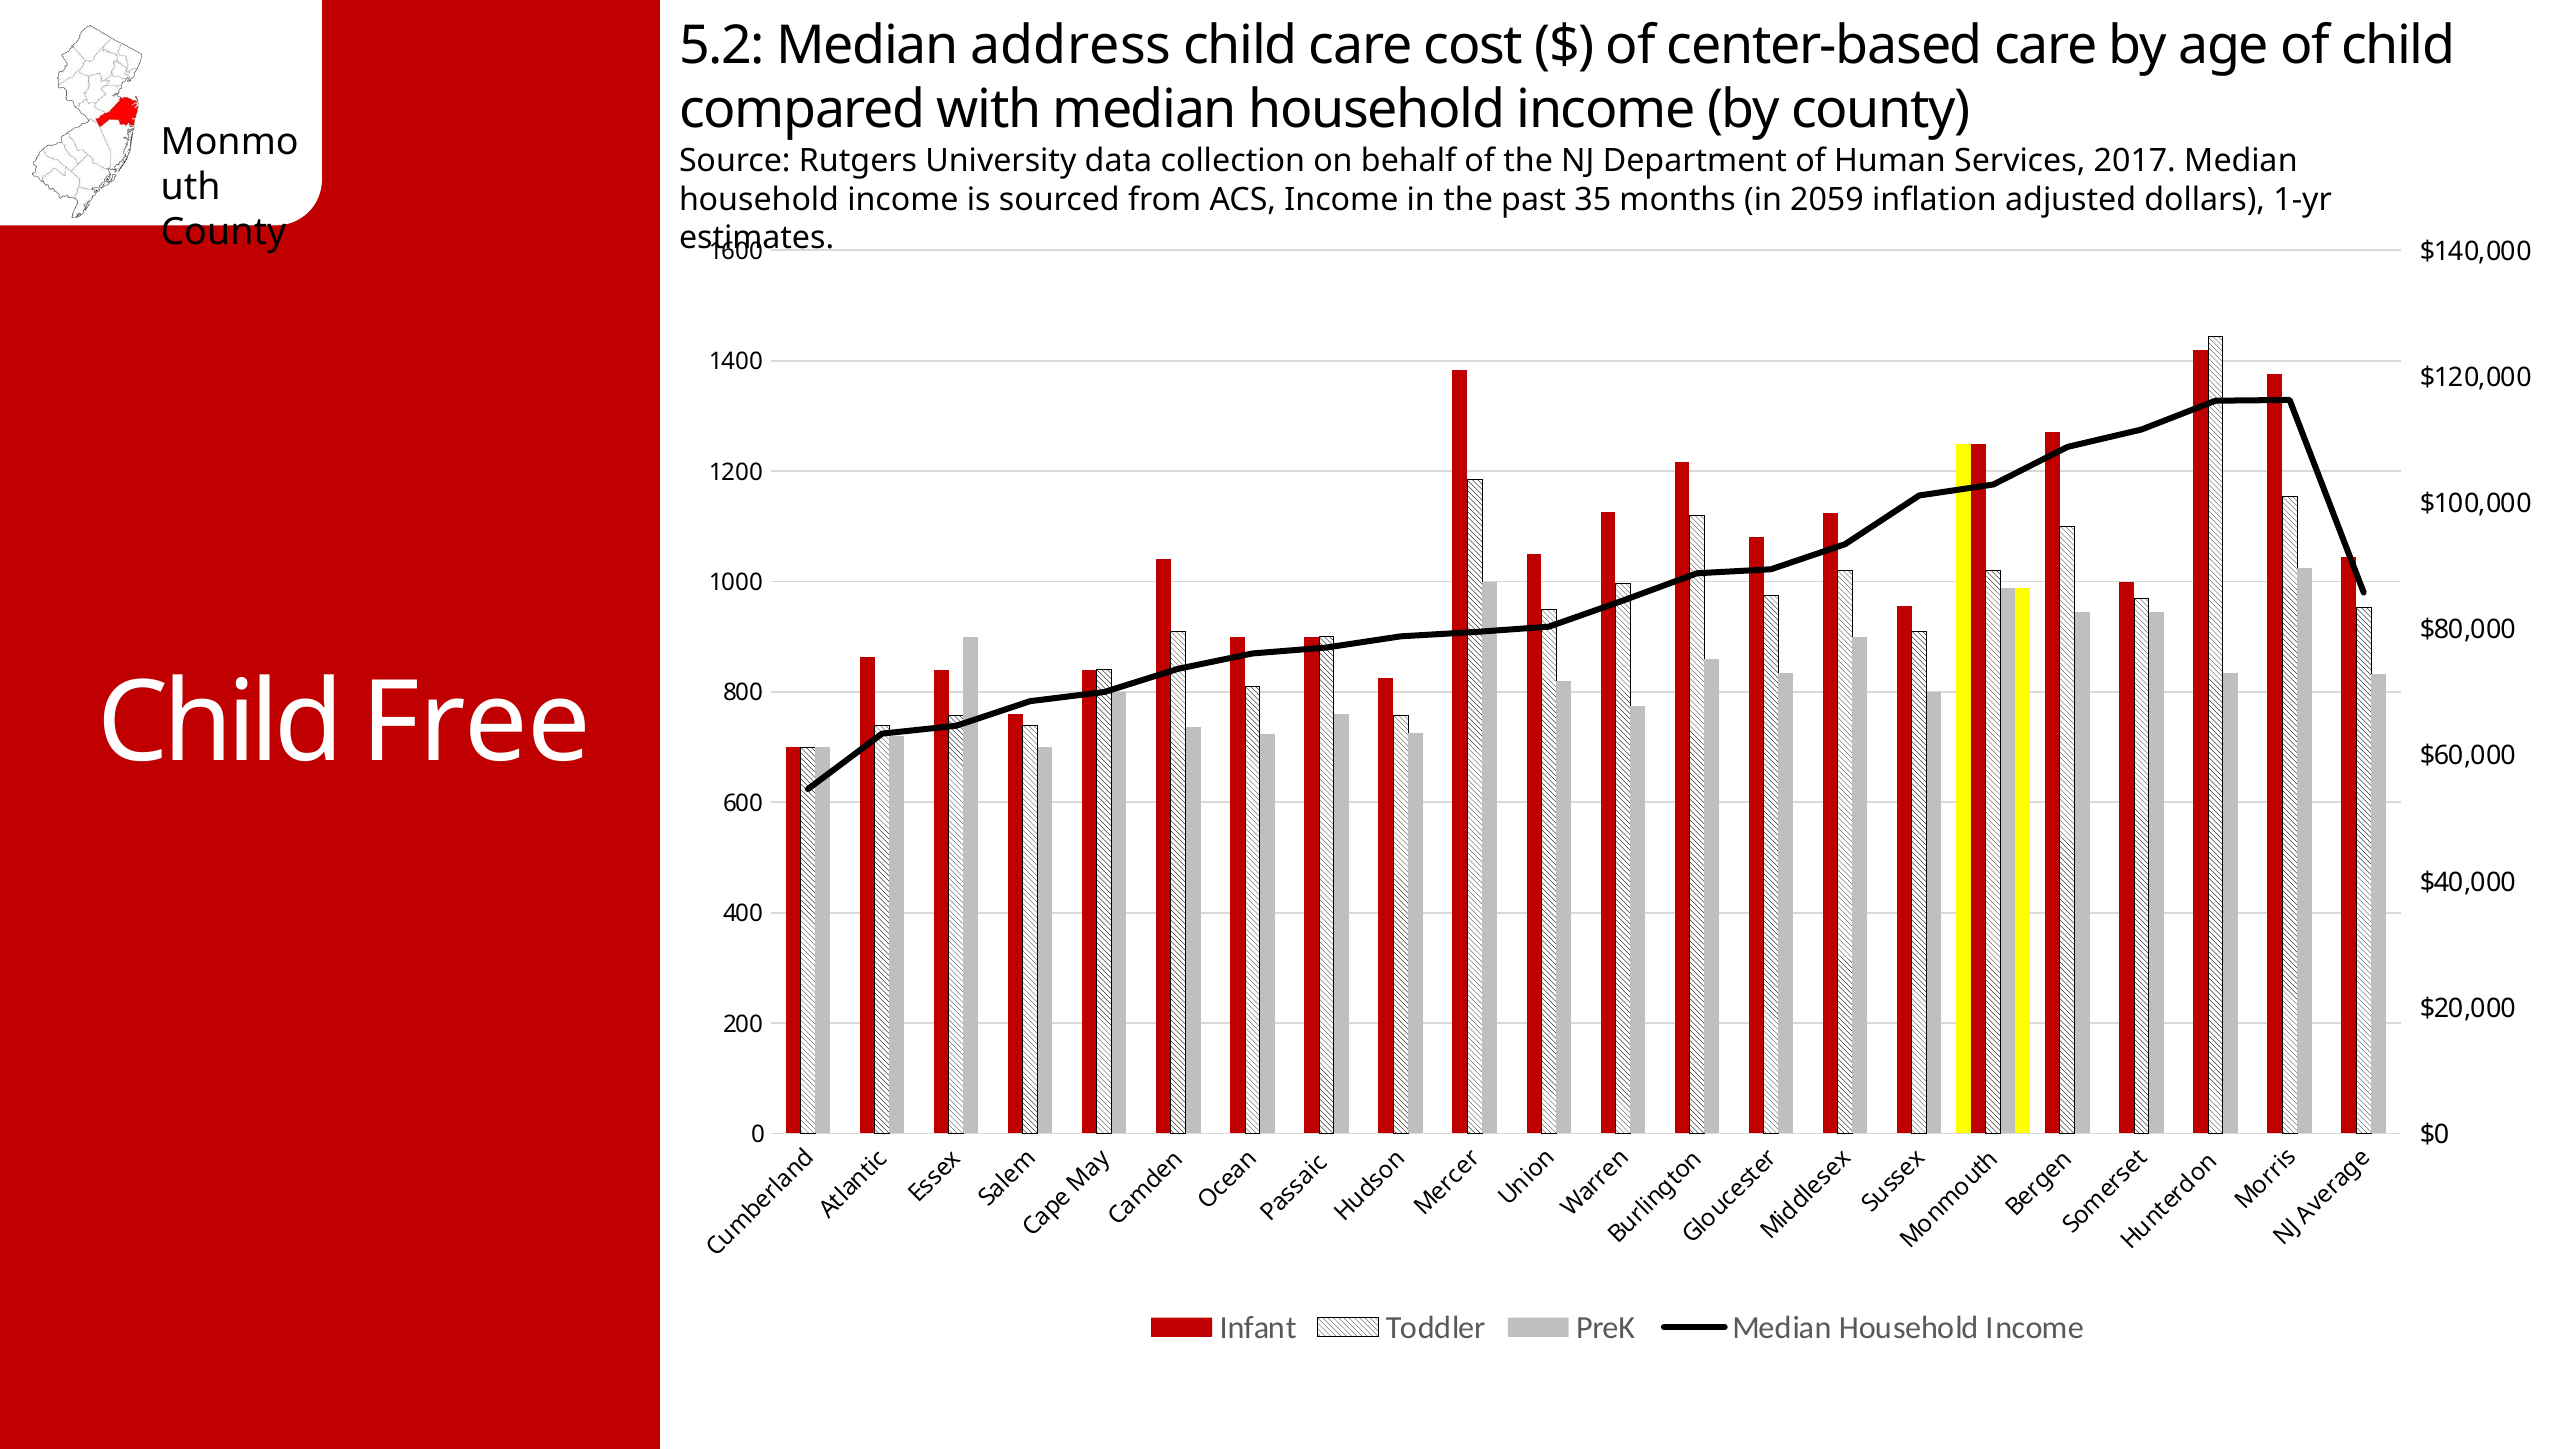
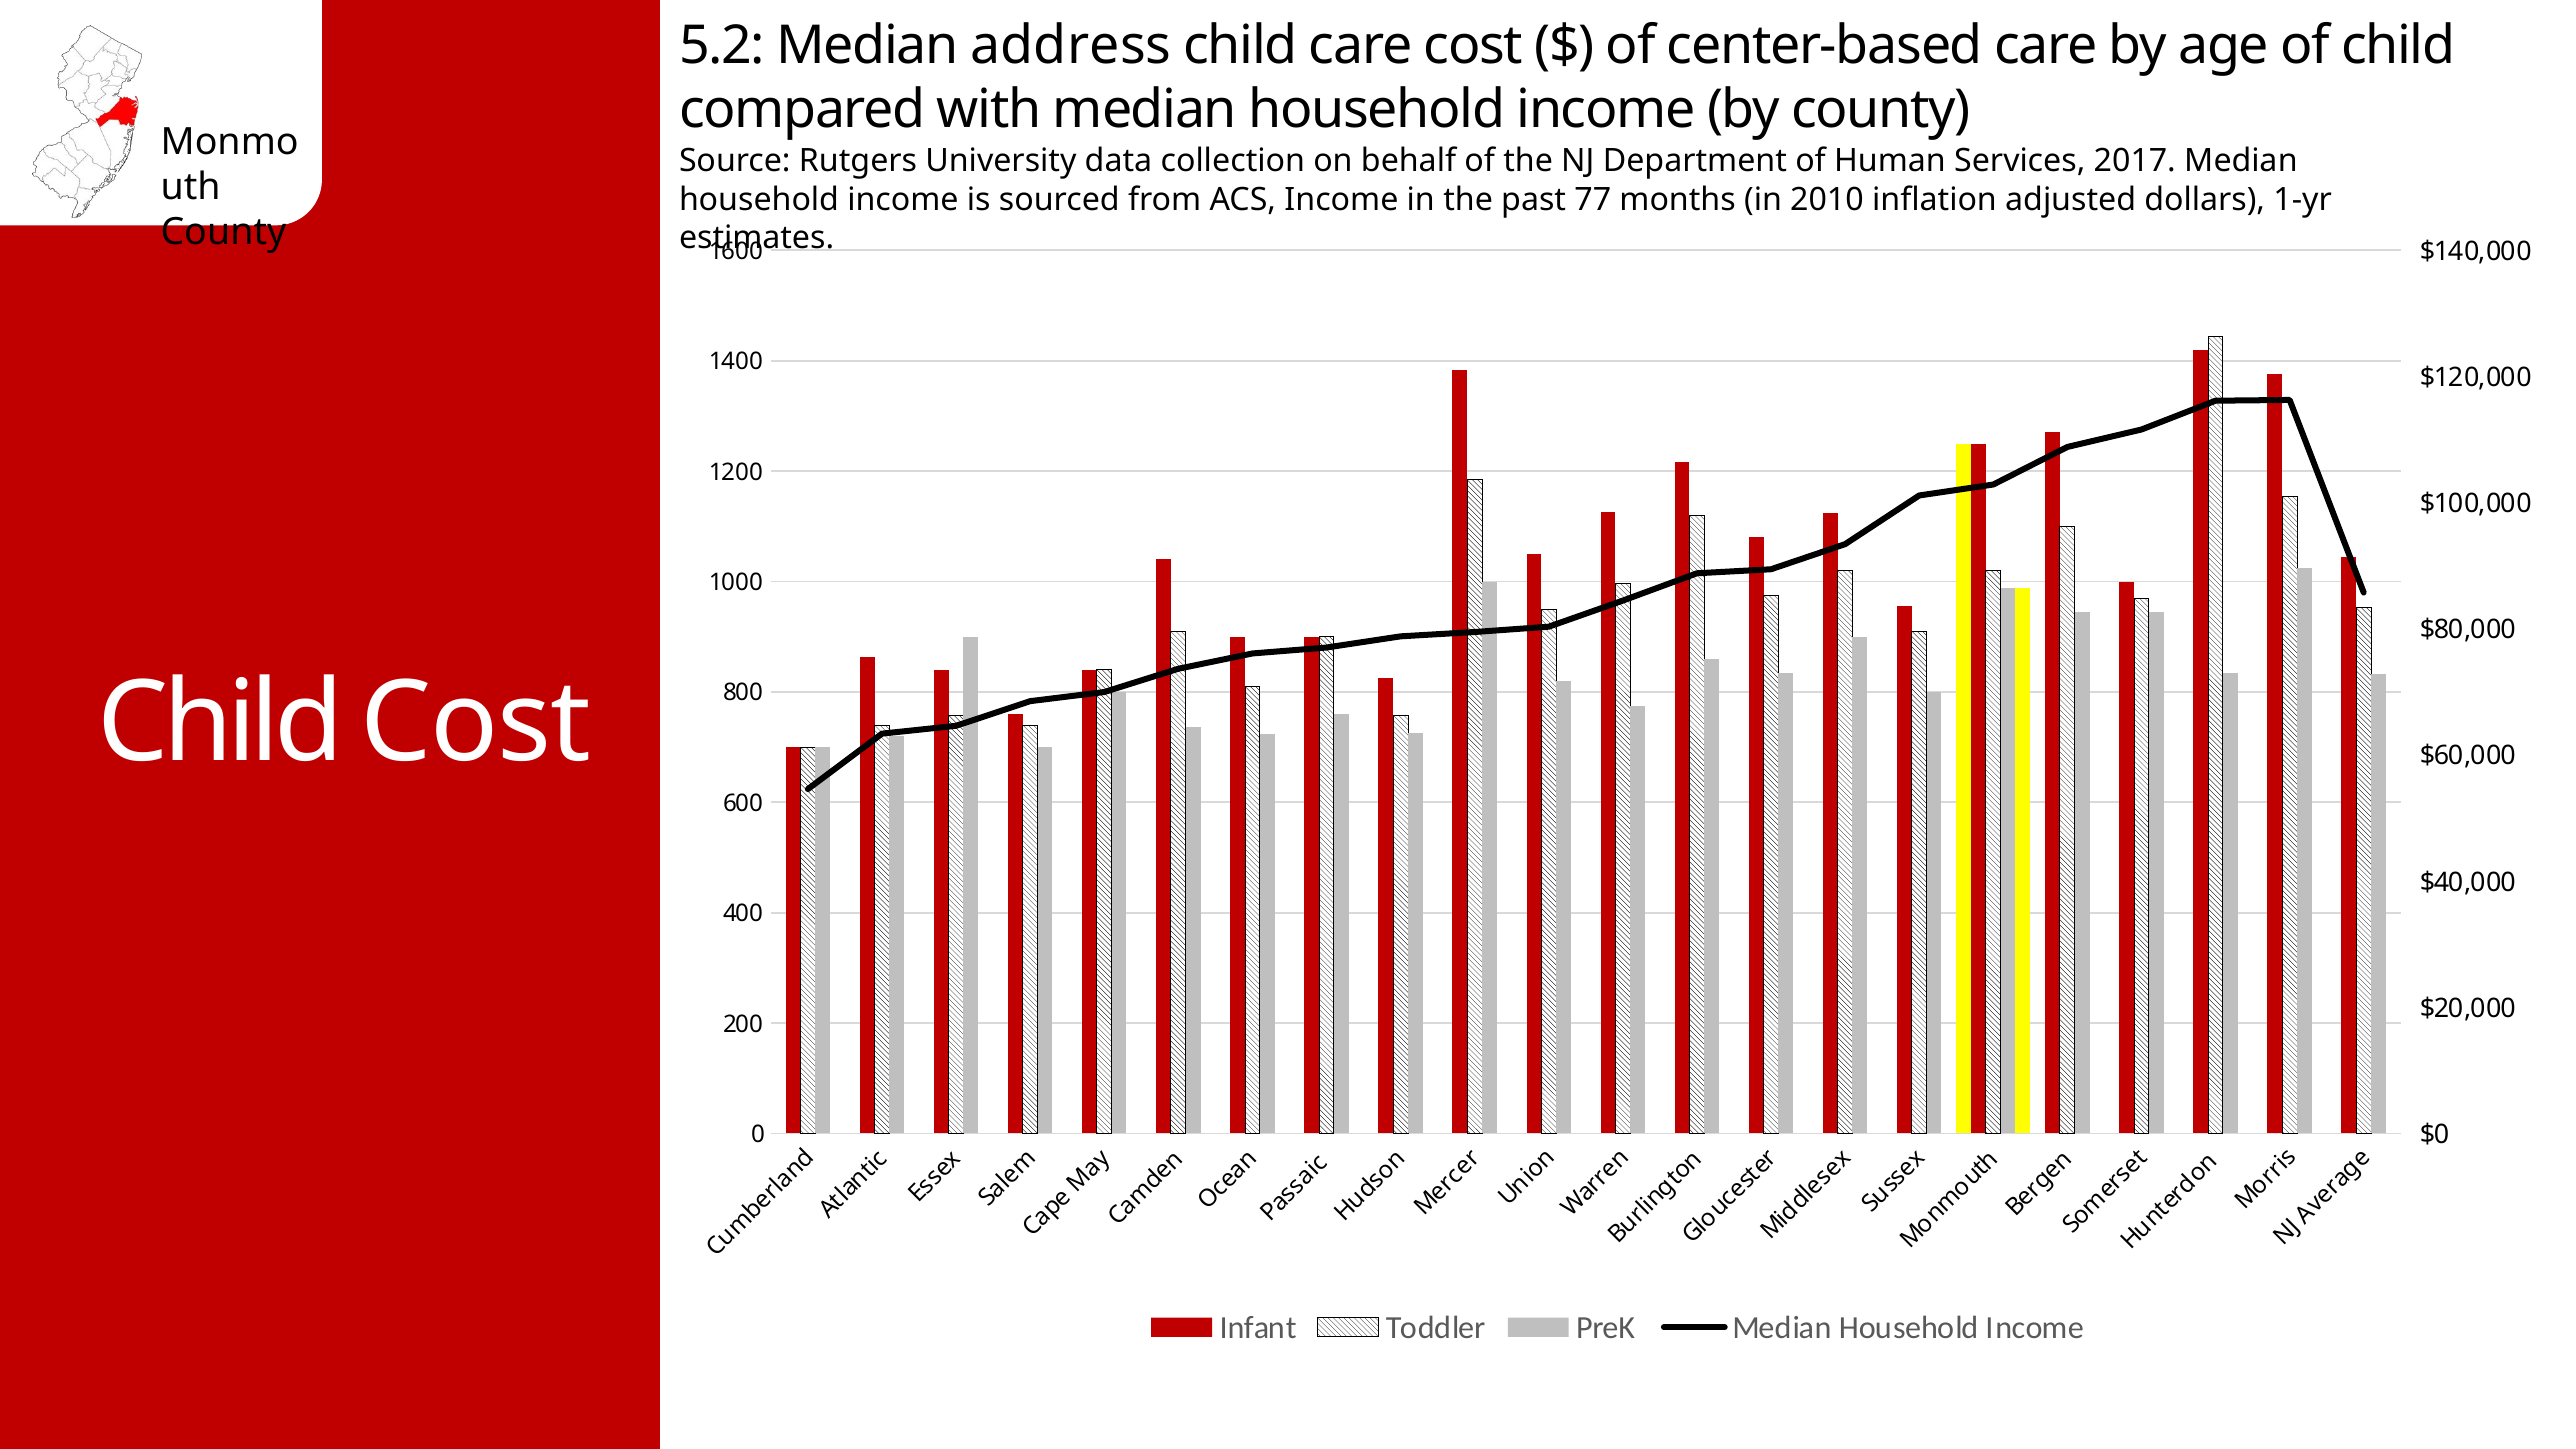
35: 35 -> 77 (1593, 200)
2059: 2059 -> 2010 (1827, 200)
Child Free: Free -> Cost (476, 724)
